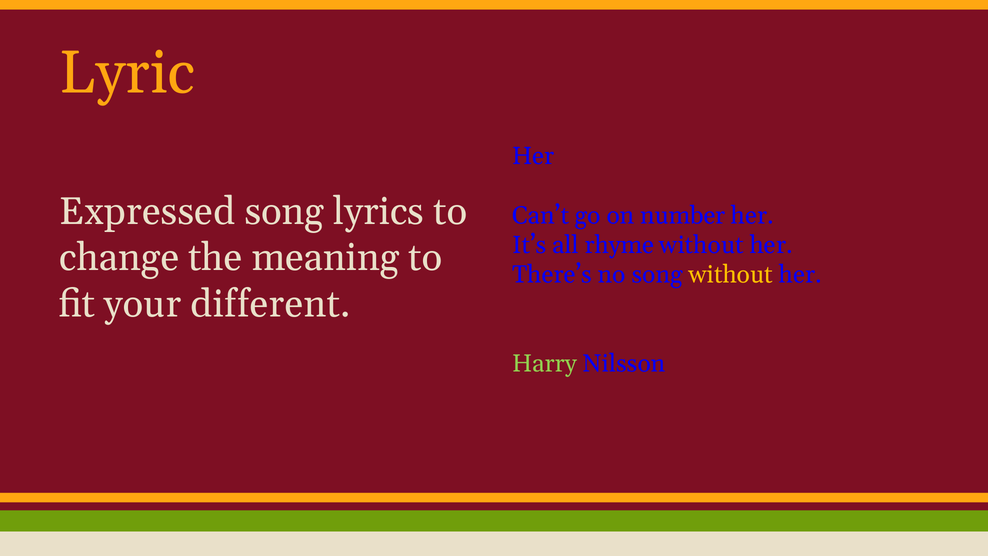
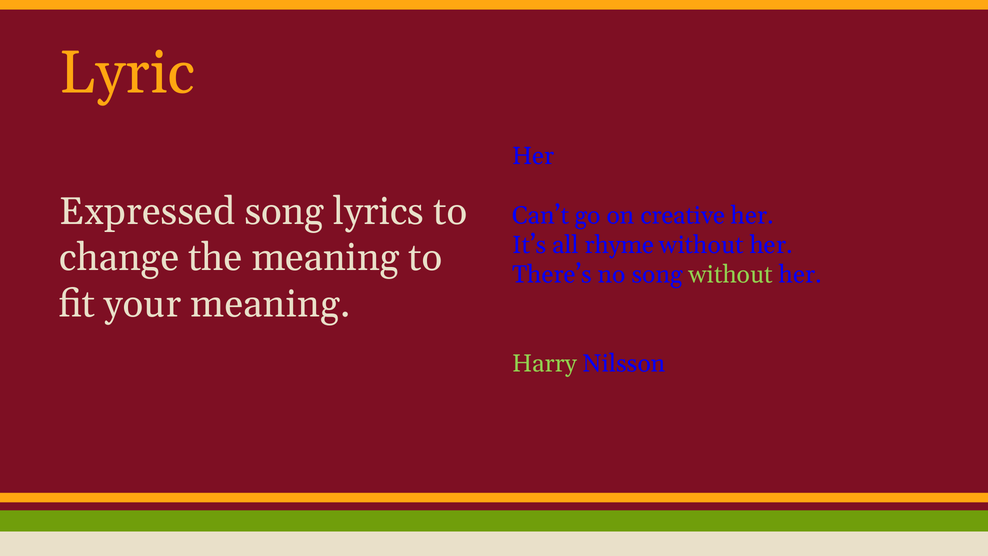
number: number -> creative (683, 215)
without colour: yellow -> light green (731, 275)
your different: different -> meaning (270, 304)
